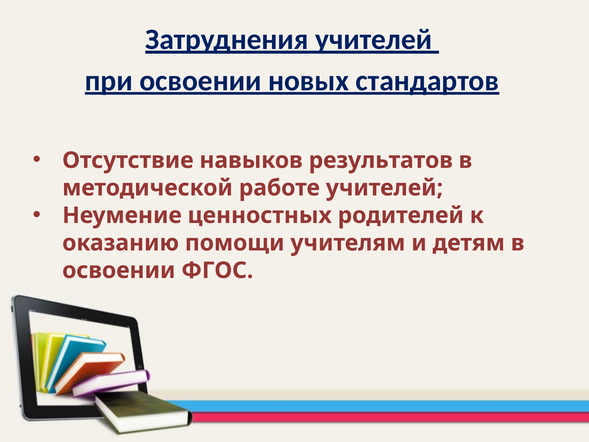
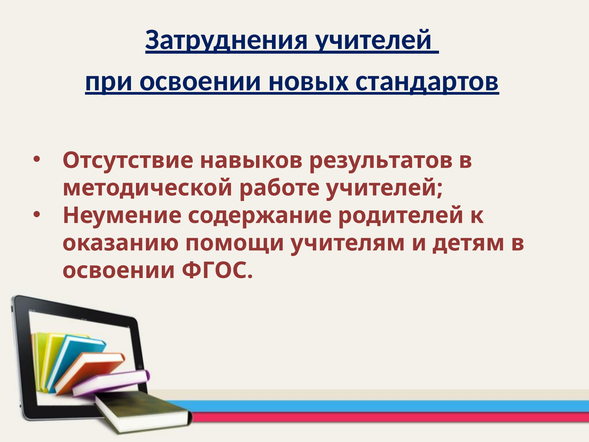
ценностных: ценностных -> содержание (260, 215)
